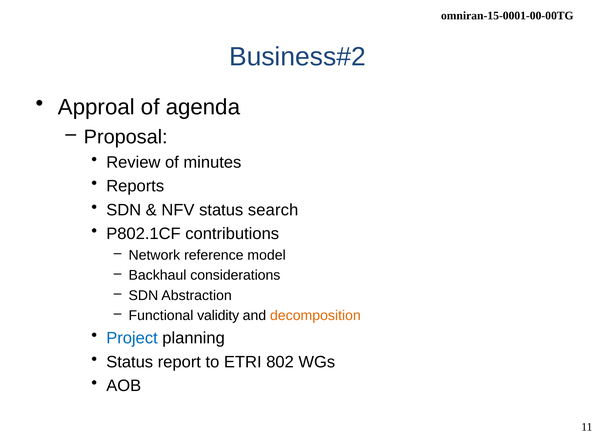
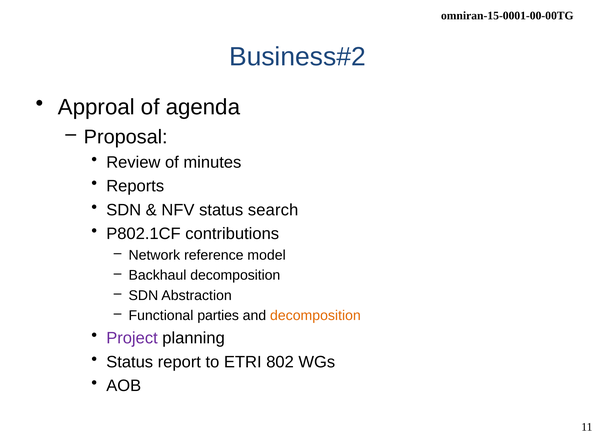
Backhaul considerations: considerations -> decomposition (235, 276)
validity: validity -> parties (218, 316)
Project colour: blue -> purple (132, 338)
